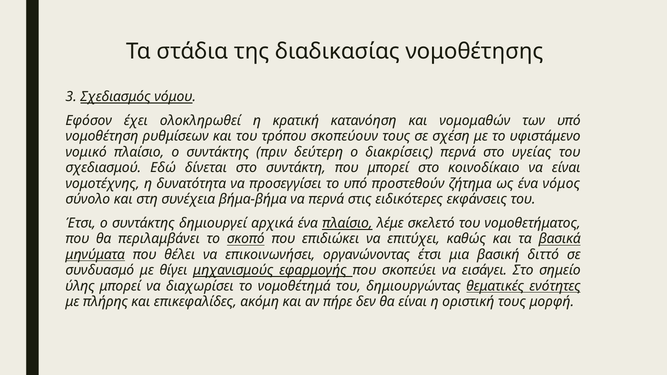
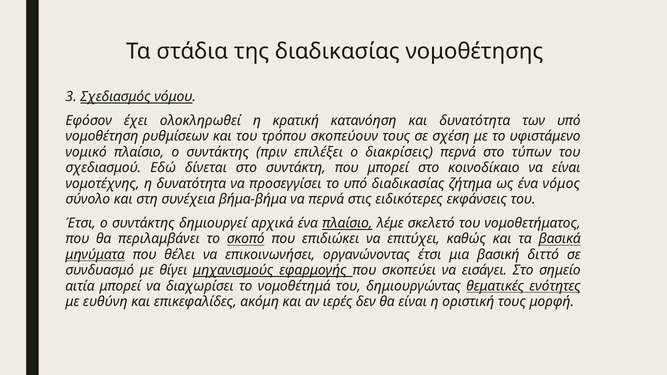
και νομομαθών: νομομαθών -> δυνατότητα (475, 121)
δεύτερη: δεύτερη -> επιλέξει (319, 152)
υγείας: υγείας -> τύπων (532, 152)
υπό προστεθούν: προστεθούν -> διαδικασίας (408, 184)
ύλης: ύλης -> αιτία (80, 286)
πλήρης: πλήρης -> ευθύνη (105, 302)
πήρε: πήρε -> ιερές (338, 302)
